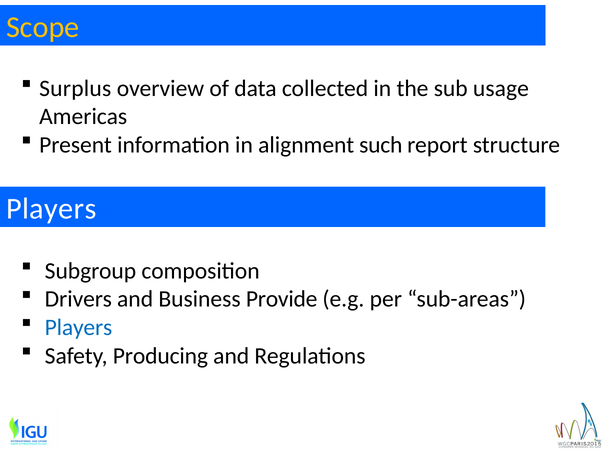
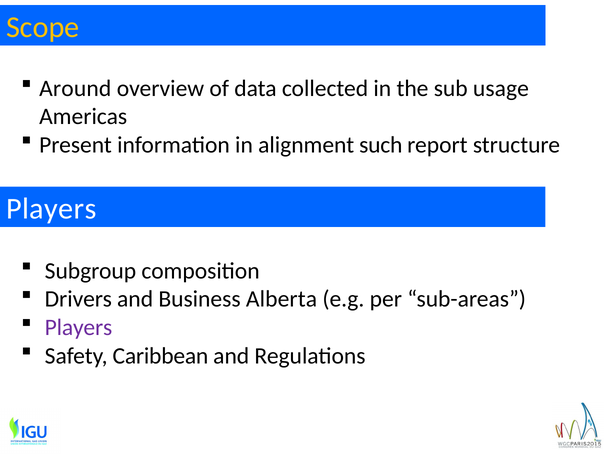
Surplus: Surplus -> Around (75, 89)
Provide: Provide -> Alberta (281, 300)
Players colour: blue -> purple (78, 328)
Producing: Producing -> Caribbean (160, 356)
